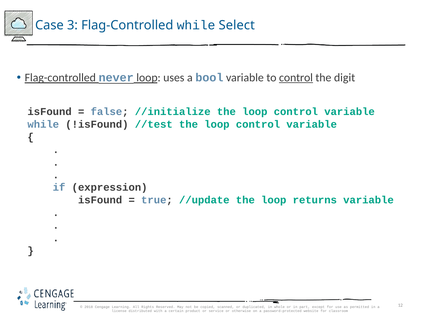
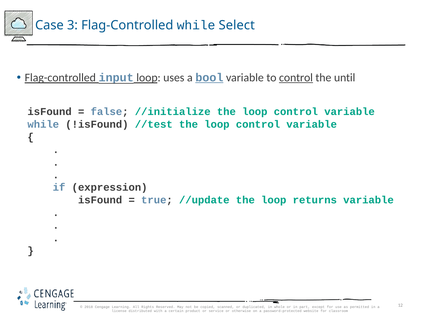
never: never -> input (116, 78)
bool underline: none -> present (209, 78)
digit: digit -> until (345, 78)
